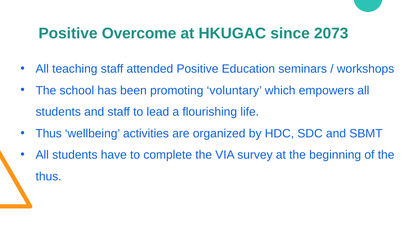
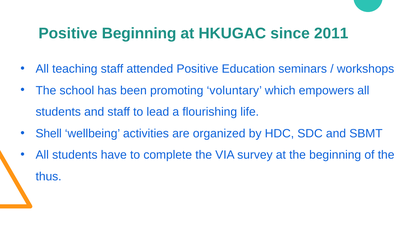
Positive Overcome: Overcome -> Beginning (139, 34)
2073: 2073 -> 2011 (331, 34)
Thus: Thus -> Shell (49, 134)
